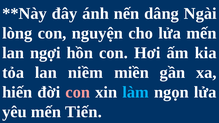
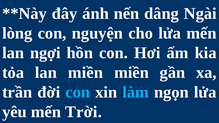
lan niềm: niềm -> miền (85, 73)
hiến: hiến -> trần (17, 92)
con colour: pink -> light blue (78, 92)
Tiến: Tiến -> Trời (83, 112)
